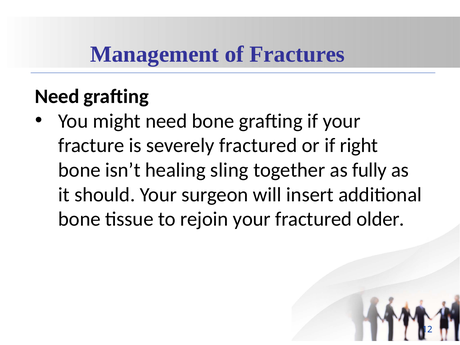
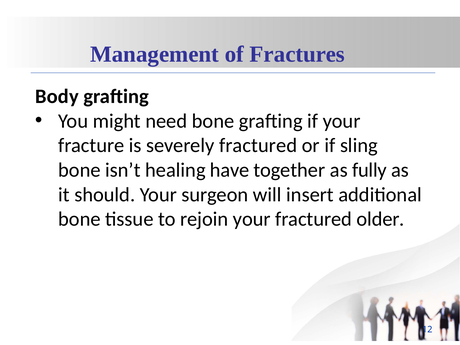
Need: Need -> Body (57, 96)
right: right -> sling (359, 146)
sling: sling -> have (230, 170)
